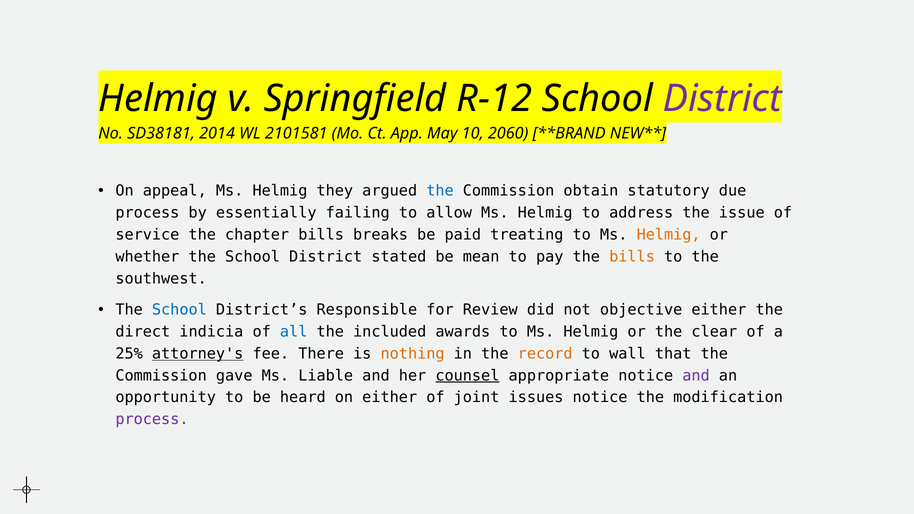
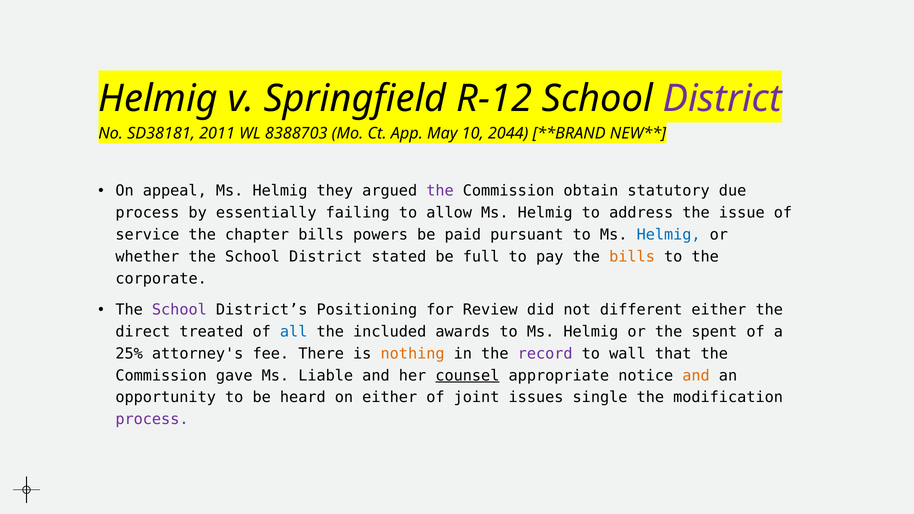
2014: 2014 -> 2011 (217, 134)
2101581: 2101581 -> 8388703 (296, 134)
2060: 2060 -> 2044 (508, 134)
the colour: blue -> purple (440, 191)
breaks: breaks -> powers (381, 235)
treating: treating -> pursuant (527, 235)
Helmig colour: orange -> blue (669, 235)
mean: mean -> full (481, 257)
southwest: southwest -> corporate (161, 279)
School colour: blue -> purple (179, 310)
Responsible: Responsible -> Positioning (367, 310)
objective: objective -> different (641, 310)
indicia: indicia -> treated (211, 332)
clear: clear -> spent (714, 332)
attorney's underline: present -> none (198, 354)
record colour: orange -> purple (545, 354)
and colour: purple -> orange (696, 376)
issues notice: notice -> single (600, 398)
